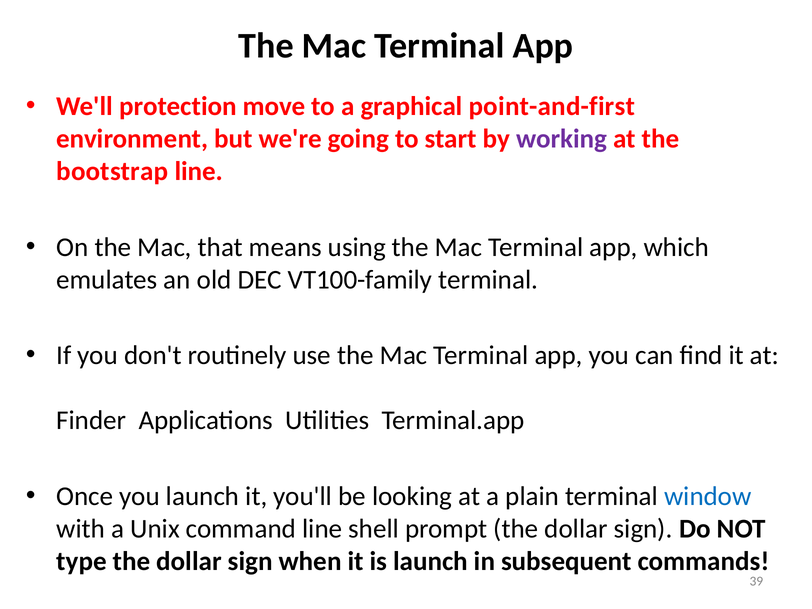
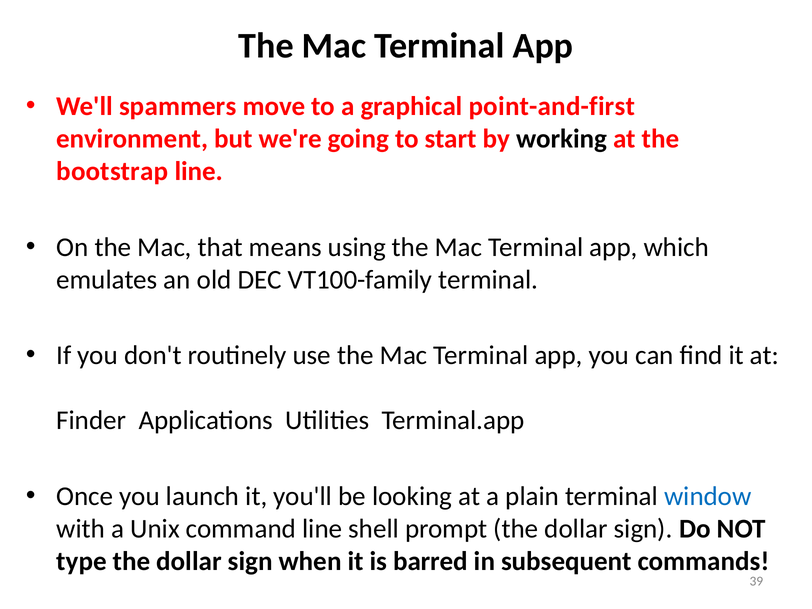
protection: protection -> spammers (178, 106)
working colour: purple -> black (562, 139)
is launch: launch -> barred (431, 561)
